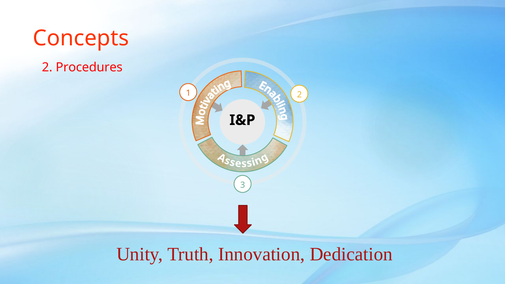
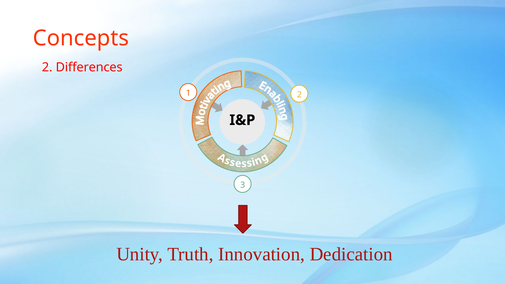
Procedures: Procedures -> Differences (89, 67)
